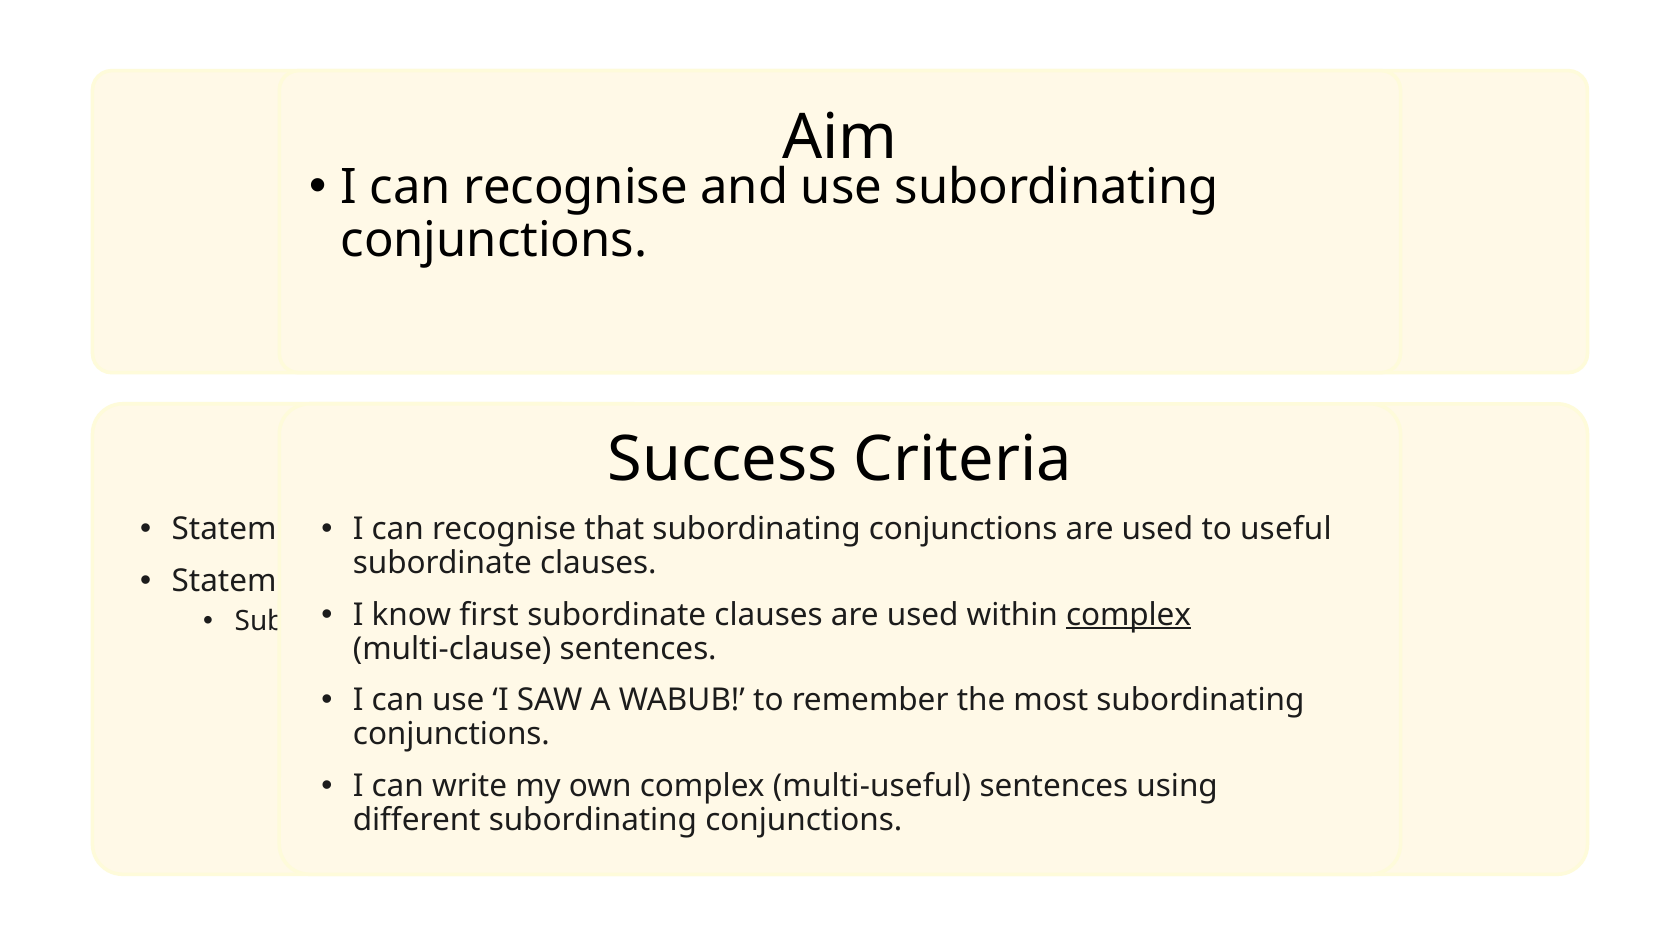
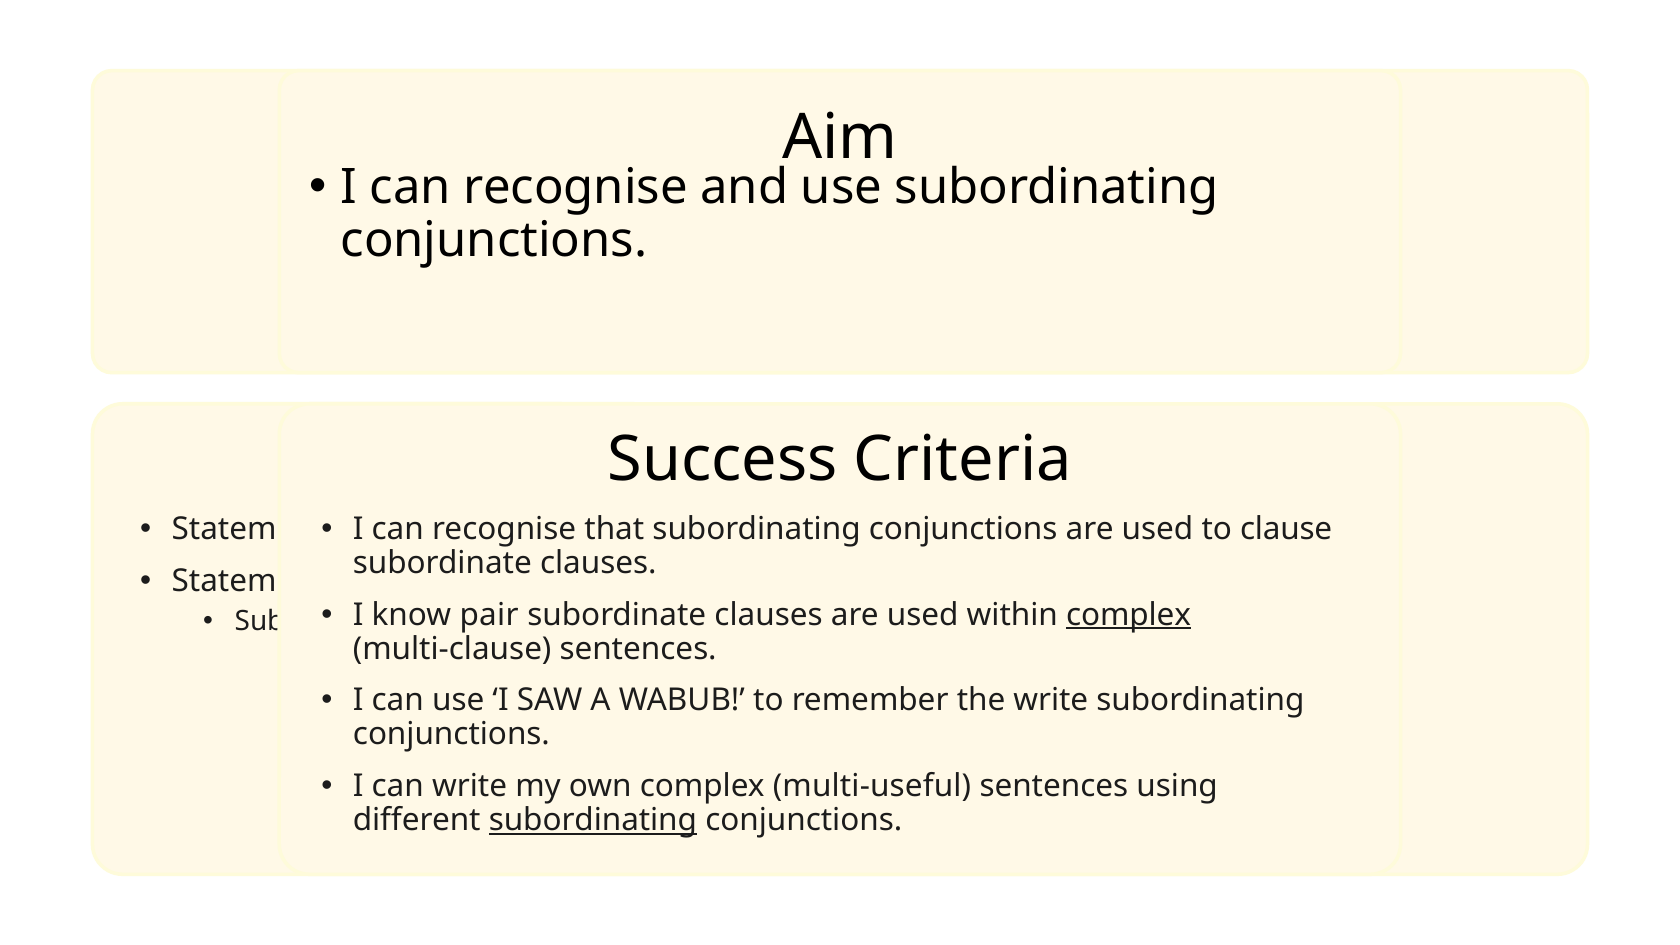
useful: useful -> clause (1286, 529)
first: first -> pair (489, 615)
the most: most -> write (1051, 700)
subordinating underline: none -> present (593, 820)
